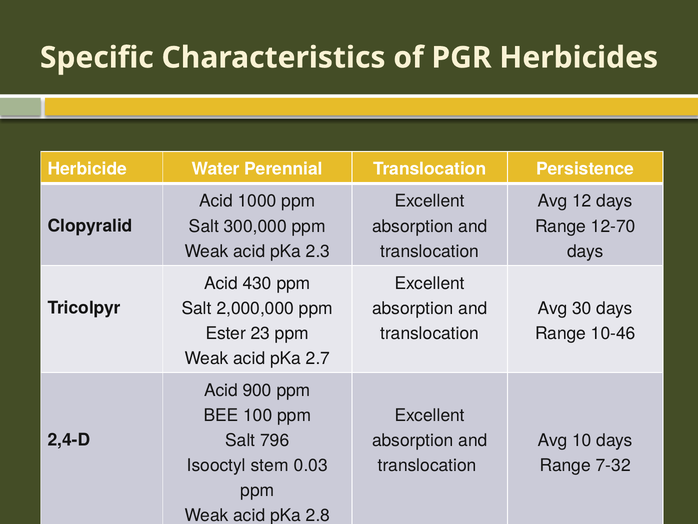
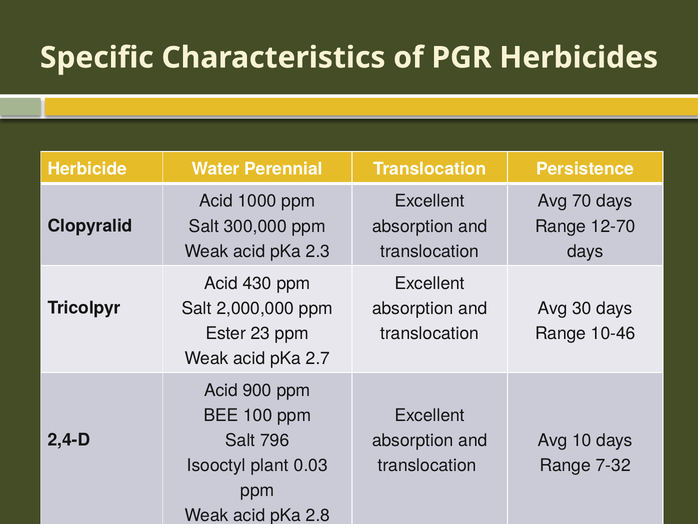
12: 12 -> 70 (582, 201)
stem: stem -> plant (270, 465)
